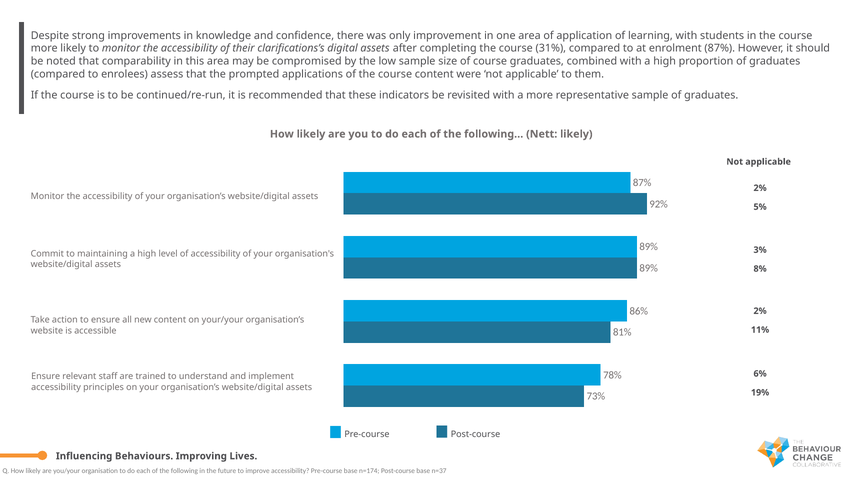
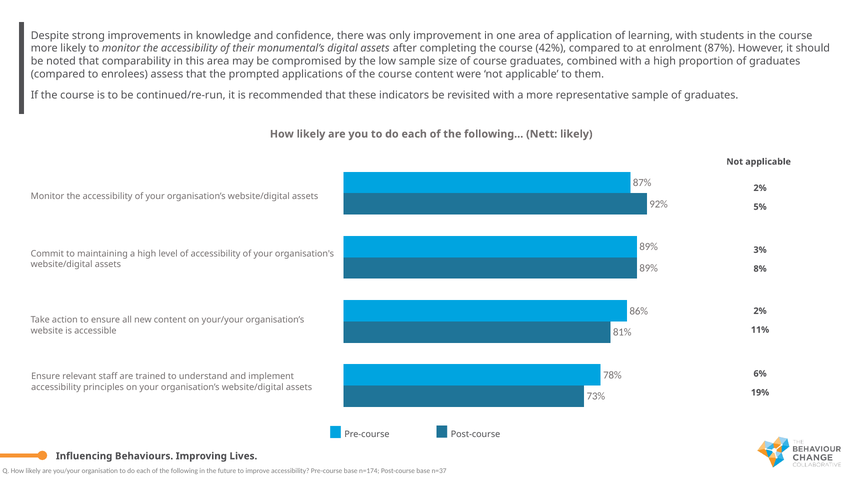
clarifications’s: clarifications’s -> monumental’s (291, 48)
31%: 31% -> 42% (551, 48)
